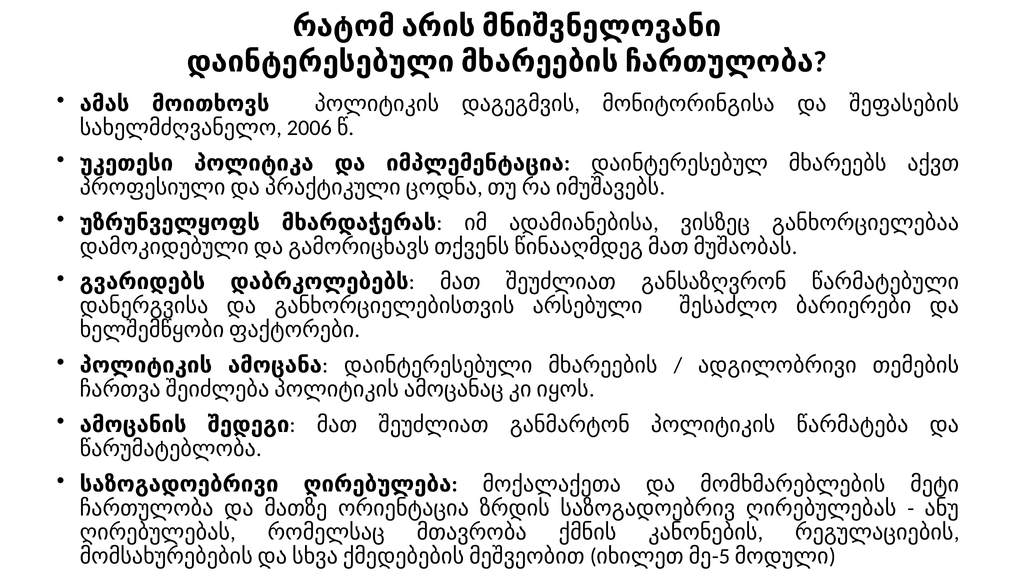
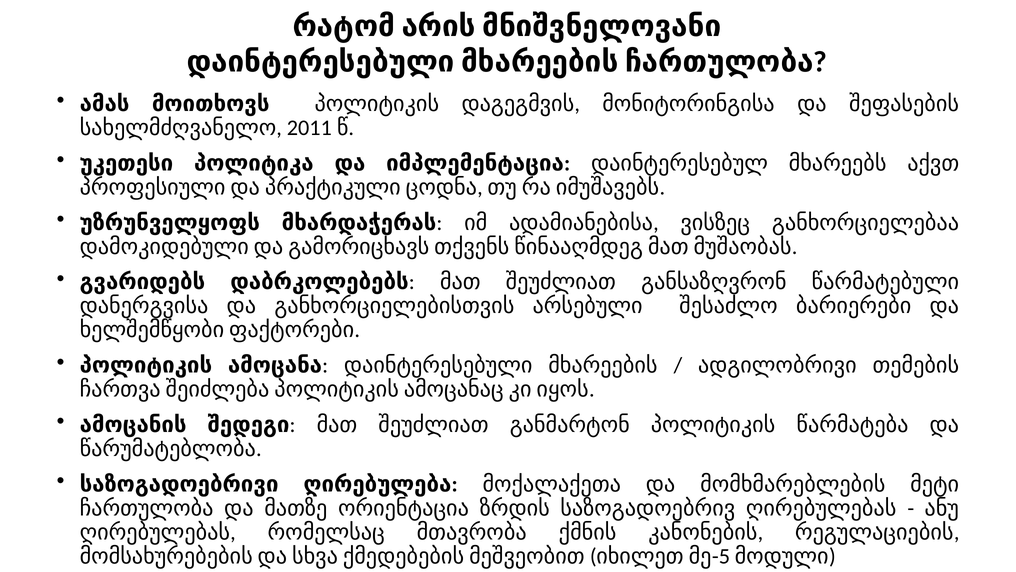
2006: 2006 -> 2011 (309, 128)
